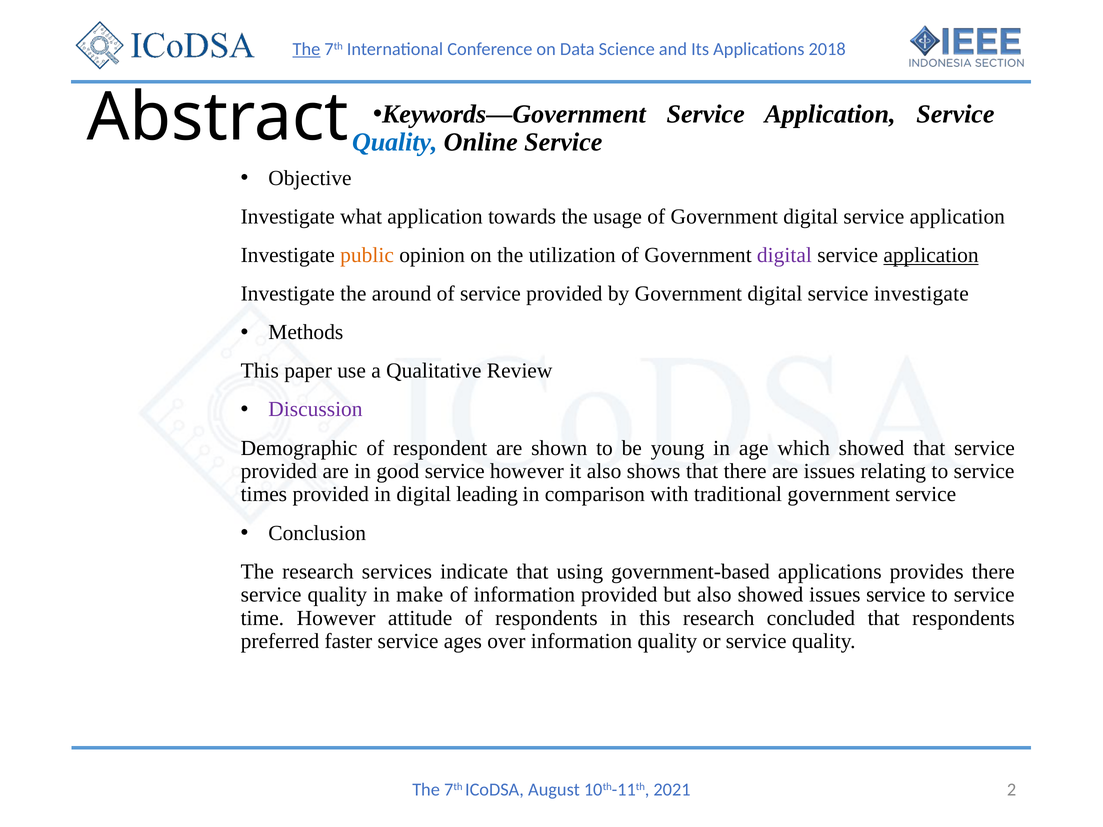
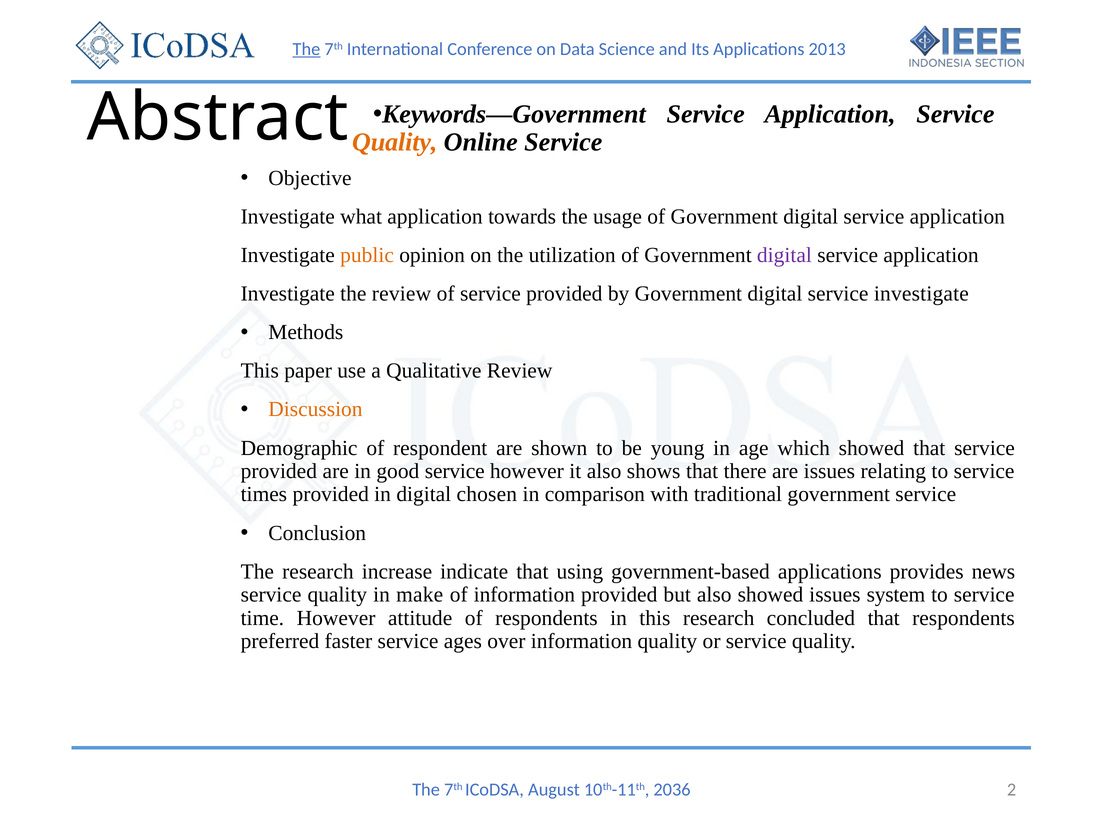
2018: 2018 -> 2013 (827, 49)
Quality colour: blue -> orange (395, 142)
application underline: present -> none (931, 255)
the around: around -> review (402, 294)
Discussion colour: purple -> orange (315, 410)
leading: leading -> chosen (487, 495)
services: services -> increase (397, 572)
provides there: there -> news (993, 572)
issues service: service -> system (896, 595)
2021: 2021 -> 2036 (672, 790)
